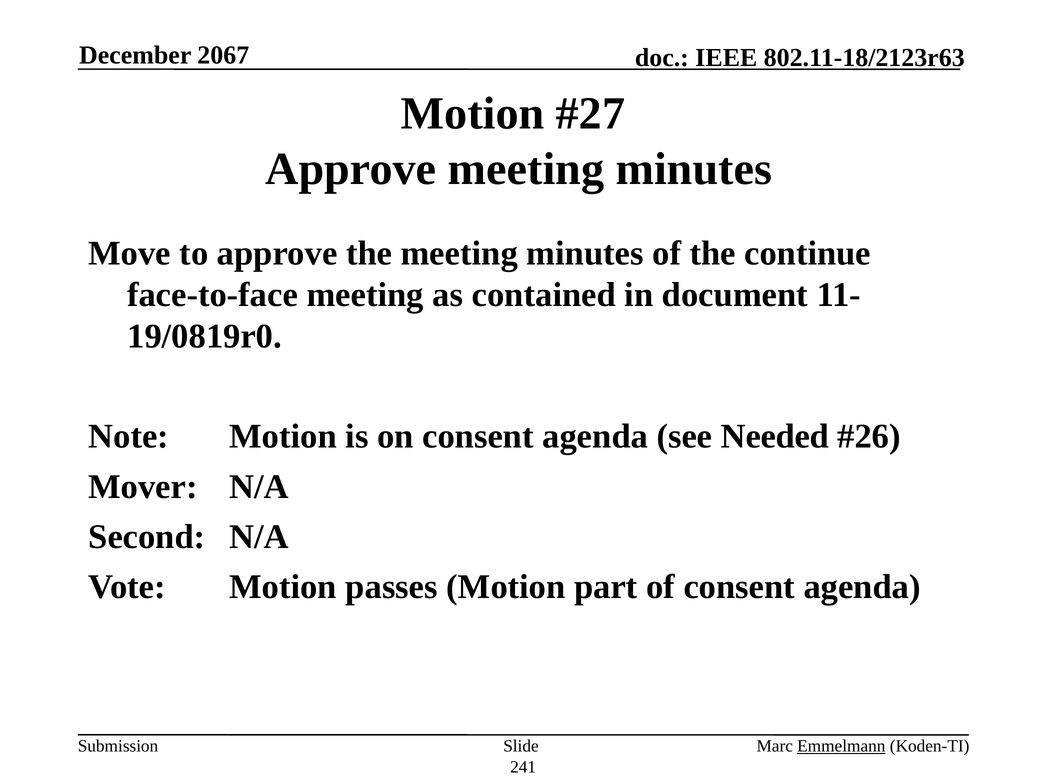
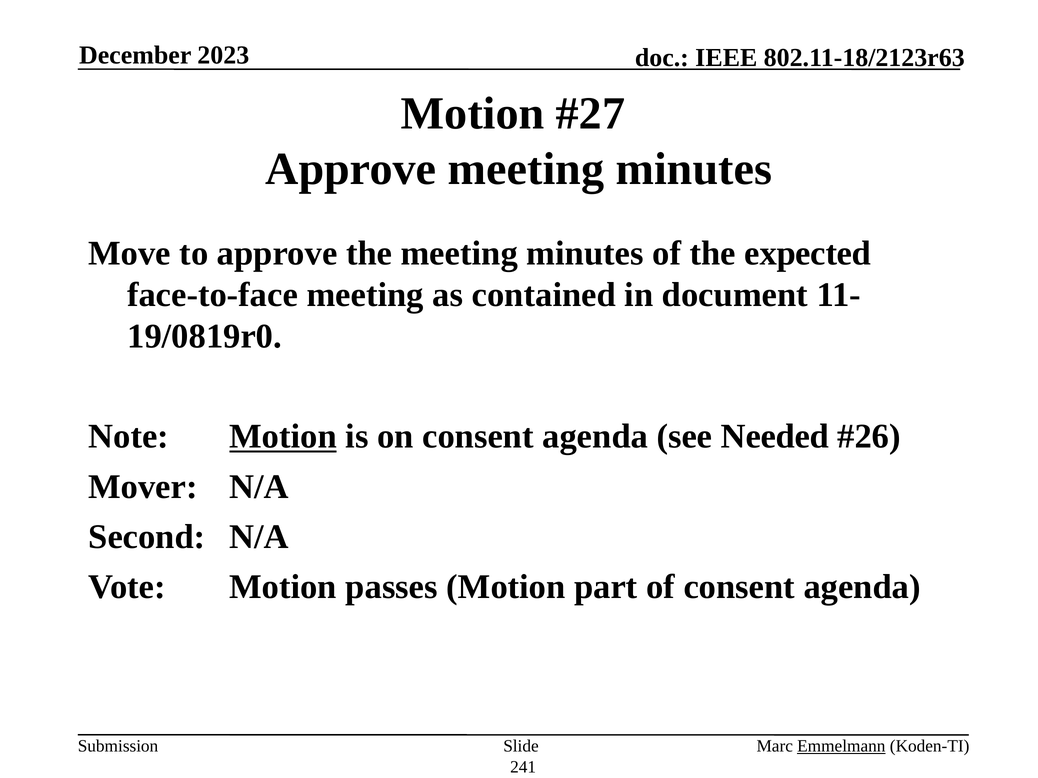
2067: 2067 -> 2023 (223, 55)
continue: continue -> expected (808, 253)
Motion underline: none -> present (283, 437)
